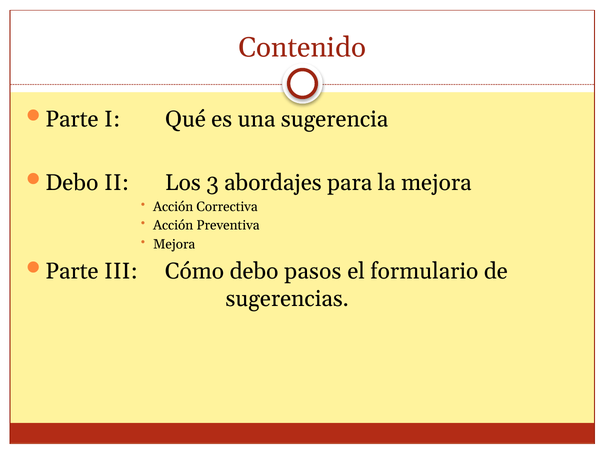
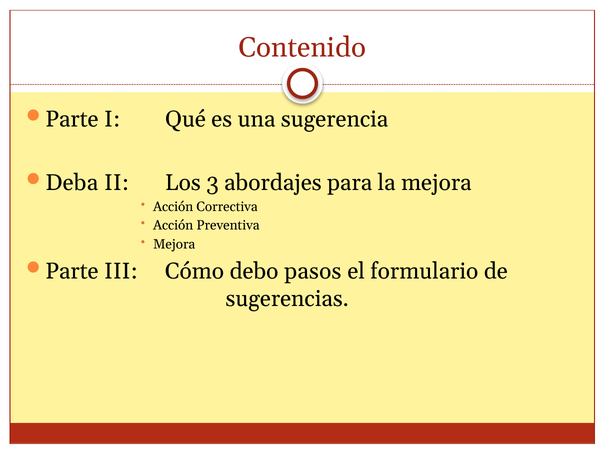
Debo: Debo -> Deba (72, 183)
